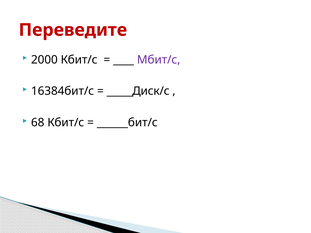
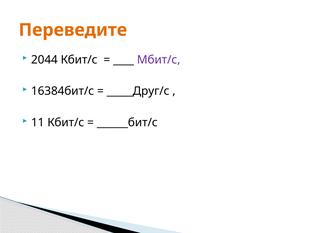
Переведите colour: red -> orange (73, 30)
2000: 2000 -> 2044 (44, 60)
_____Диск/с: _____Диск/с -> _____Друг/с (138, 91)
68: 68 -> 11 (38, 123)
